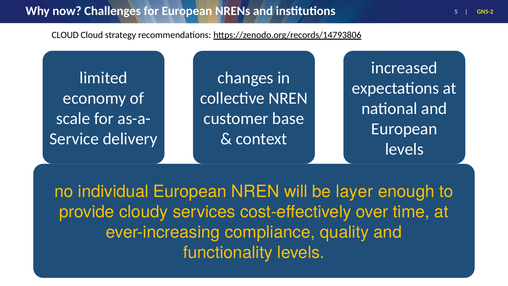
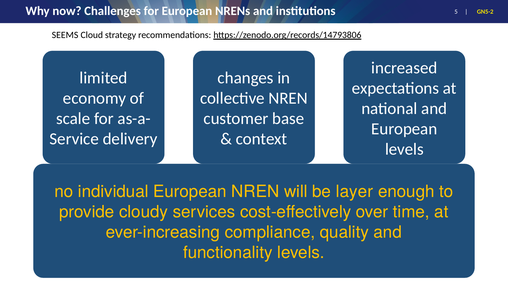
CLOUD: CLOUD -> SEEMS (65, 35)
